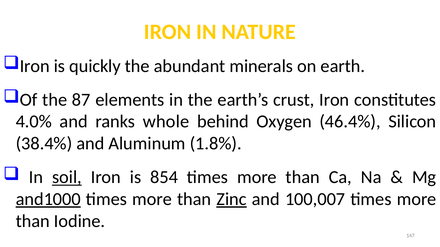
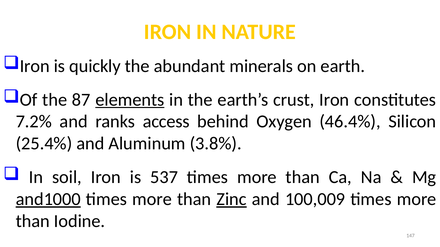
elements underline: none -> present (130, 100)
4.0%: 4.0% -> 7.2% (34, 122)
whole: whole -> access (166, 122)
38.4%: 38.4% -> 25.4% (44, 144)
1.8%: 1.8% -> 3.8% (216, 144)
soil underline: present -> none (67, 178)
854: 854 -> 537 (164, 178)
100,007: 100,007 -> 100,009 (315, 200)
